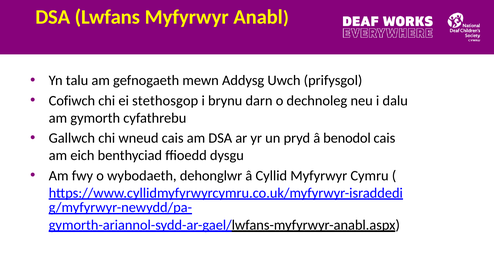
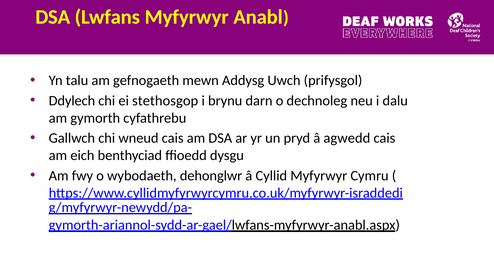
Cofiwch: Cofiwch -> Ddylech (72, 101)
benodol: benodol -> agwedd (347, 138)
